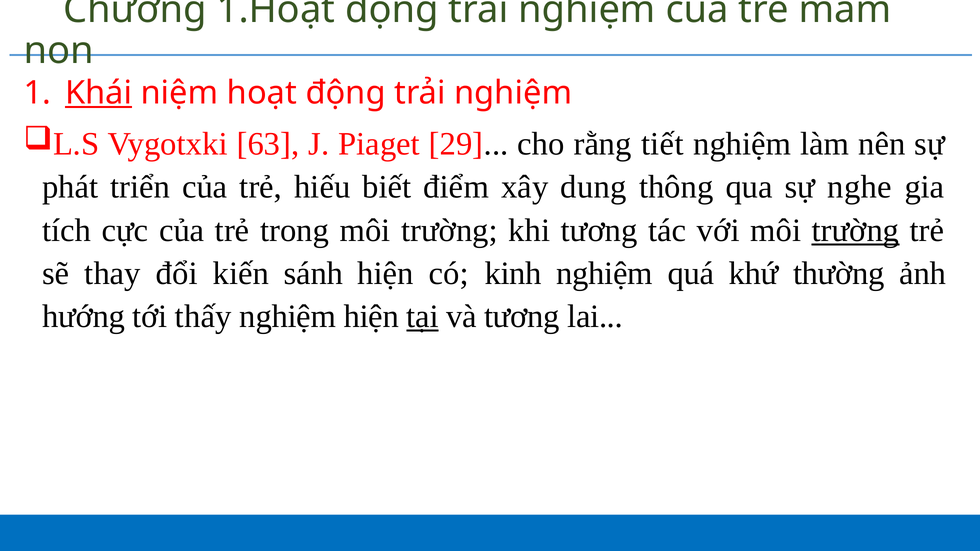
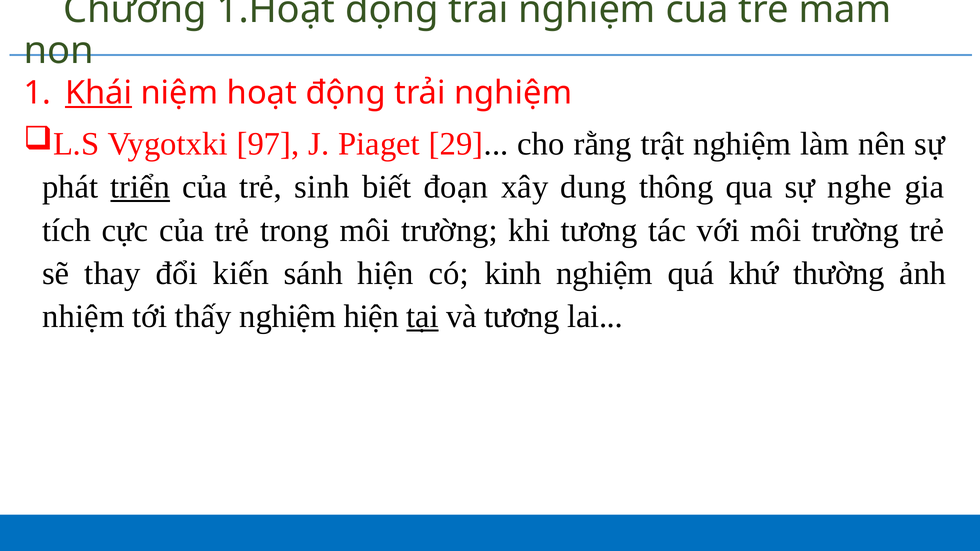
63: 63 -> 97 (268, 144)
tiết: tiết -> trật (663, 144)
triển underline: none -> present (140, 187)
hiếu: hiếu -> sinh (322, 187)
điểm: điểm -> đoạn (456, 187)
trường underline: present -> none (856, 230)
hướng: hướng -> nhiệm (83, 317)
